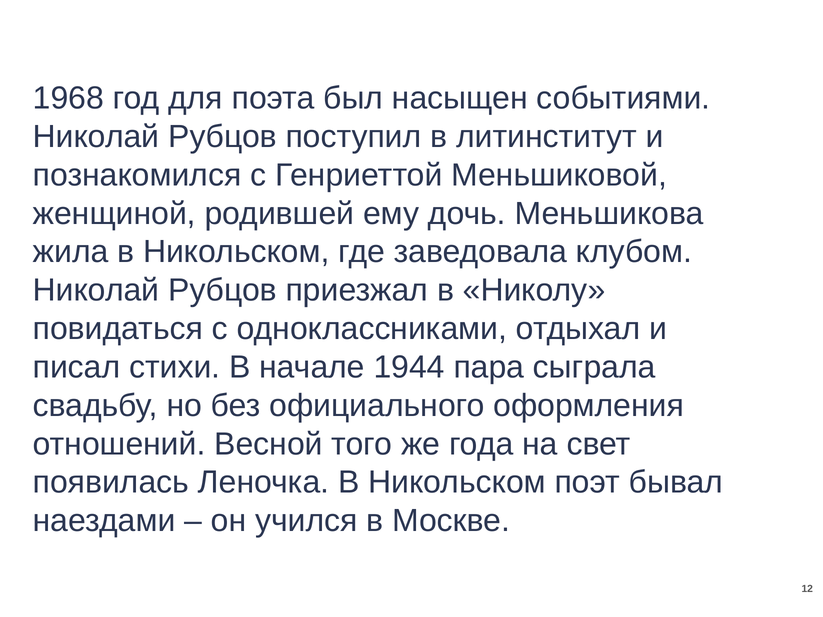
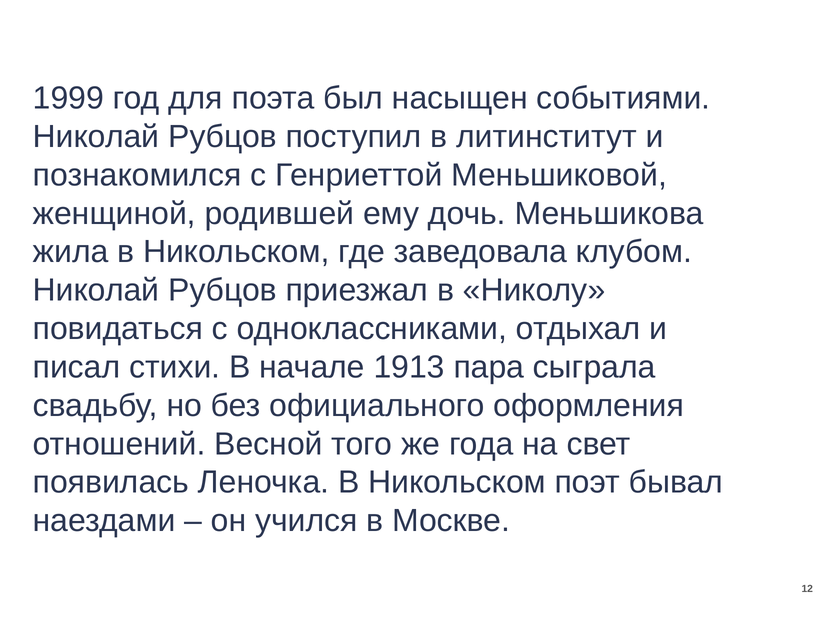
1968: 1968 -> 1999 (68, 98)
1944: 1944 -> 1913 (409, 367)
